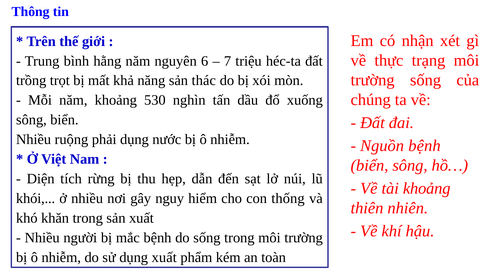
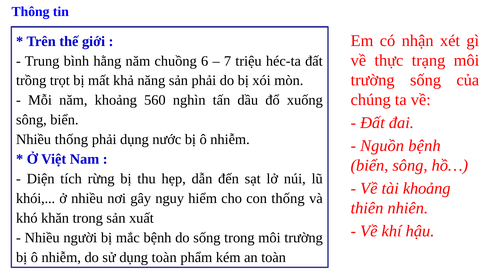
nguyên: nguyên -> chuồng (176, 61)
sản thác: thác -> phải (204, 81)
530: 530 -> 560 (155, 100)
Nhiều ruộng: ruộng -> thống (71, 139)
dụng xuất: xuất -> toàn (164, 257)
